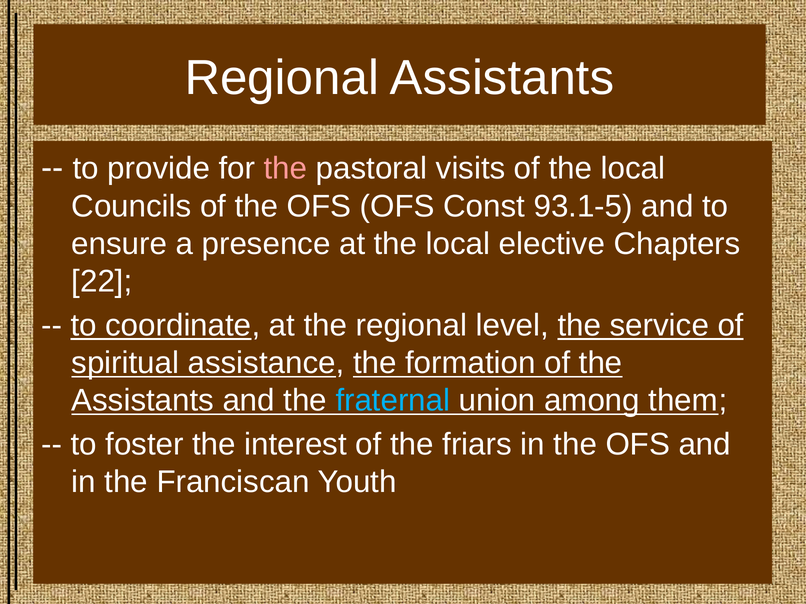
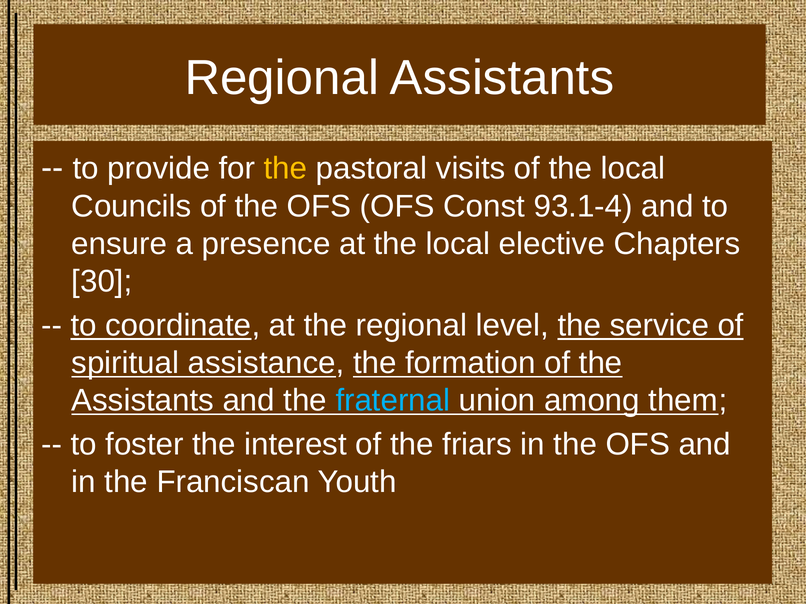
the colour: pink -> yellow (286, 168)
93.1-5: 93.1-5 -> 93.1-4 (583, 206)
22: 22 -> 30 (102, 282)
